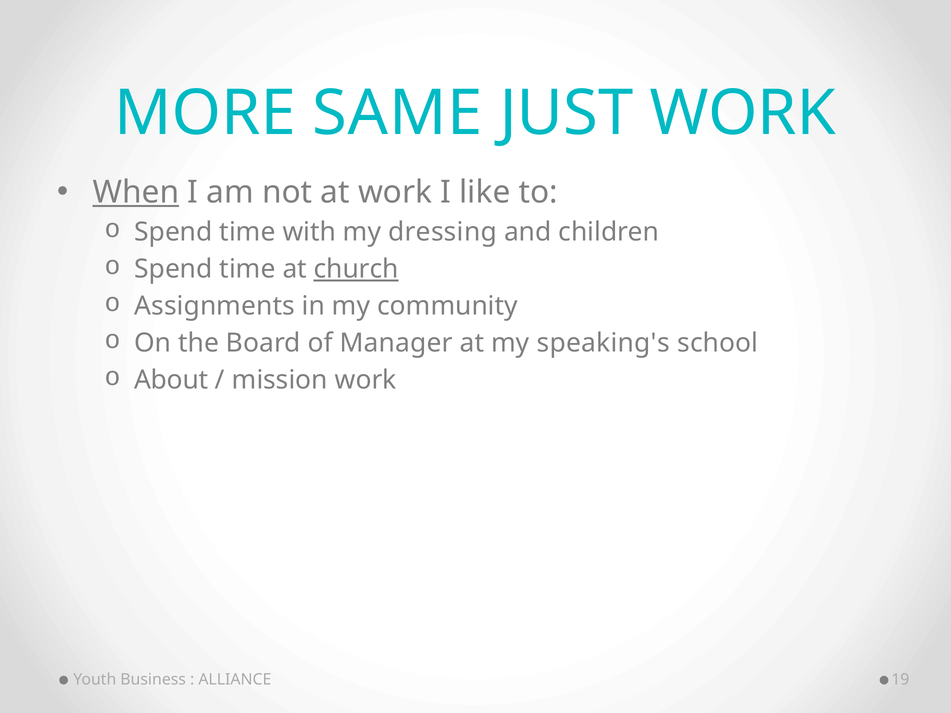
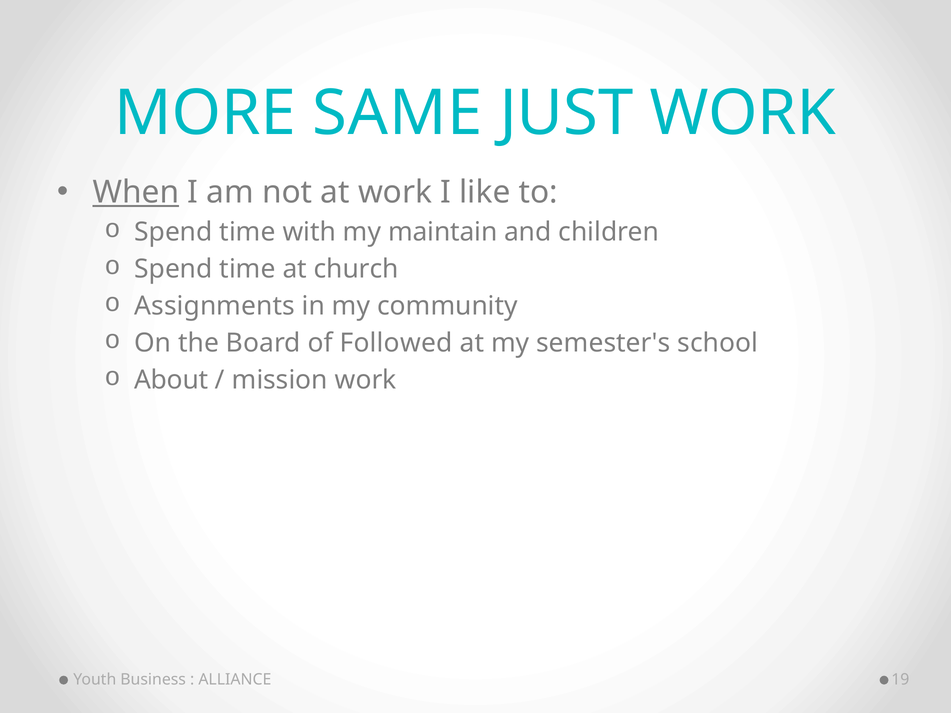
dressing: dressing -> maintain (443, 232)
church underline: present -> none (356, 269)
Manager: Manager -> Followed (396, 343)
speaking's: speaking's -> semester's (603, 343)
